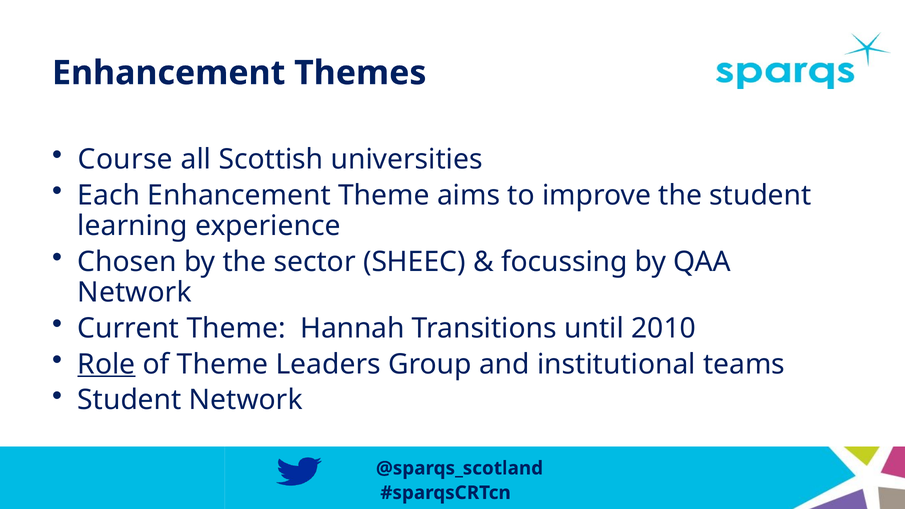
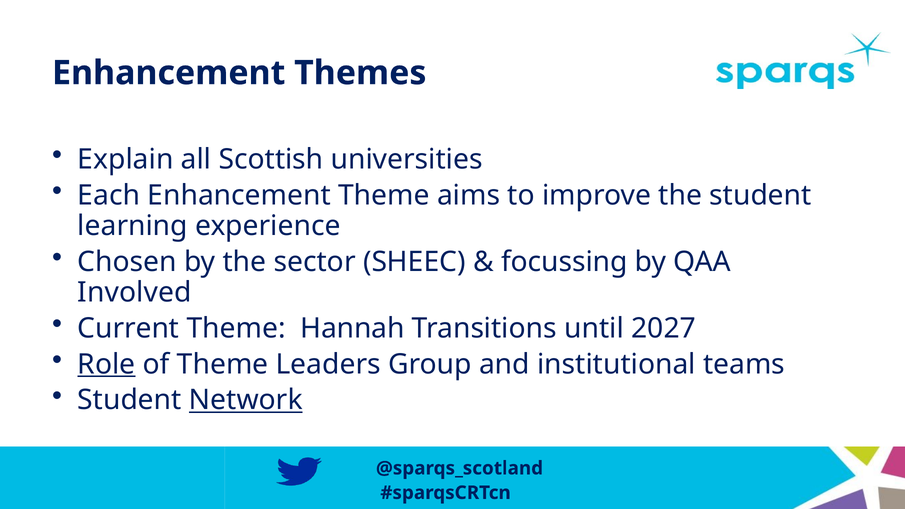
Course: Course -> Explain (126, 159)
Network: Network -> Involved (135, 292)
2010: 2010 -> 2027 (664, 328)
Network underline: none -> present (246, 400)
